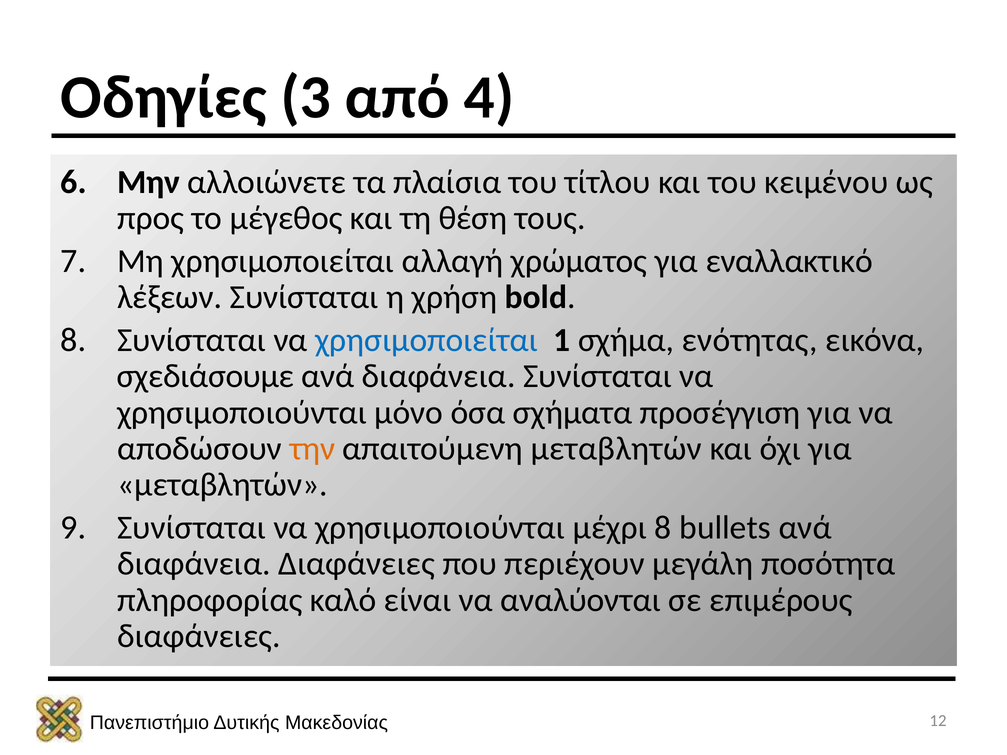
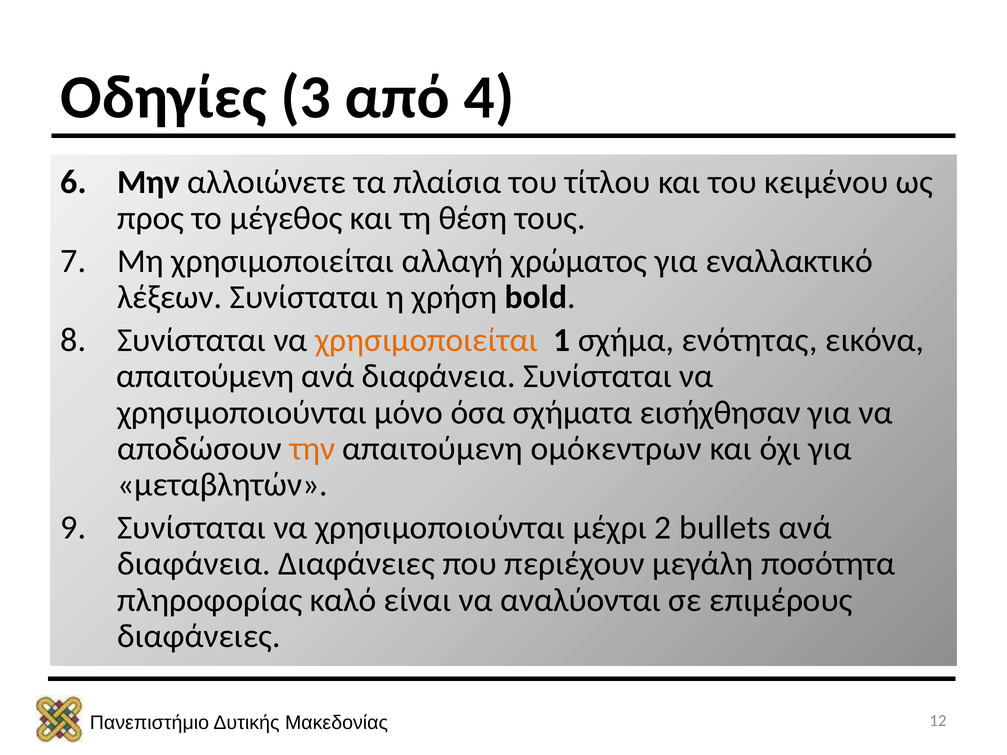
χρησιμοποιείται colour: blue -> orange (427, 340)
σχεδιάσουμε: σχεδιάσουμε -> απαιτούμενη (205, 376)
προσέγγιση: προσέγγιση -> εισήχθησαν (720, 413)
απαιτούμενη μεταβλητών: μεταβλητών -> ομόκεντρων (616, 449)
μέχρι 8: 8 -> 2 (663, 528)
